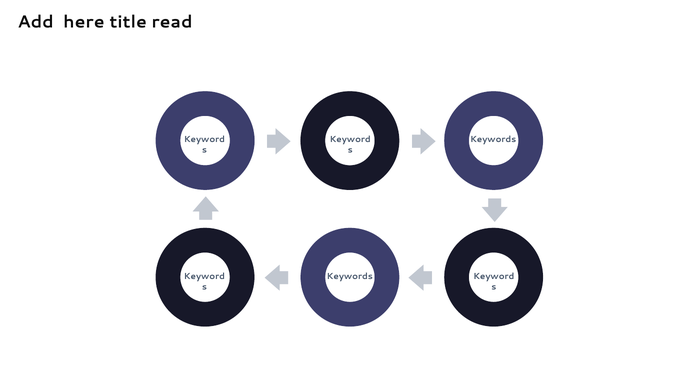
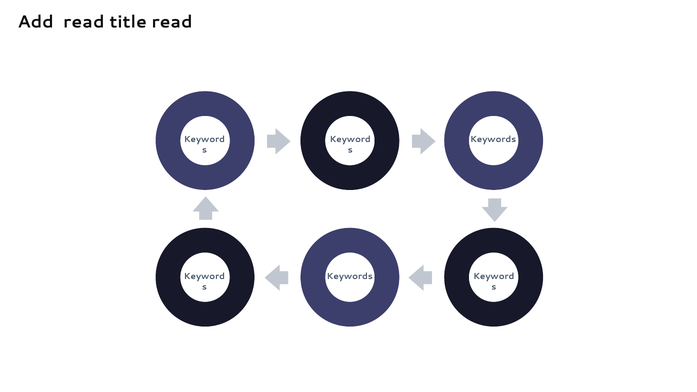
Add here: here -> read (84, 22)
